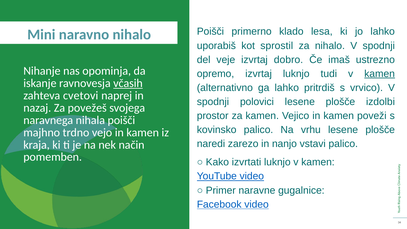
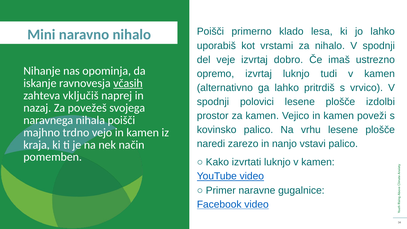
sprostil: sprostil -> vrstami (277, 46)
kamen underline: present -> none (380, 74)
cvetovi: cvetovi -> vključiš (81, 96)
